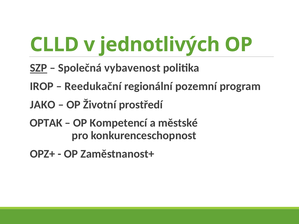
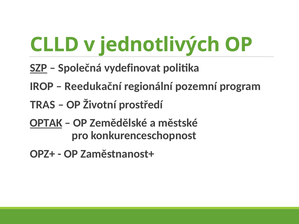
vybavenost: vybavenost -> vydefinovat (132, 68)
JAKO: JAKO -> TRAS (43, 105)
OPTAK underline: none -> present (46, 123)
Kompetencí: Kompetencí -> Zemědělské (118, 123)
